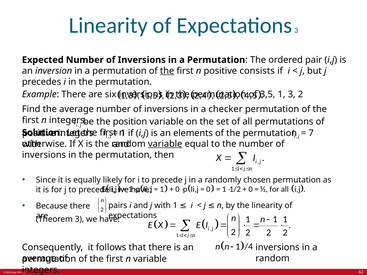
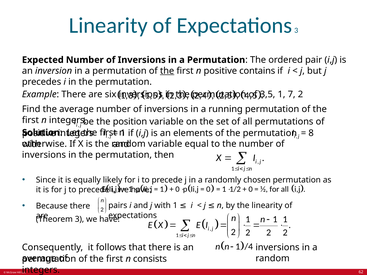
consists: consists -> contains (257, 71)
1 3: 3 -> 7 (292, 95)
checker: checker -> running (226, 109)
7: 7 -> 8 (311, 133)
variable underline: present -> none (165, 144)
n variable: variable -> consists (150, 259)
